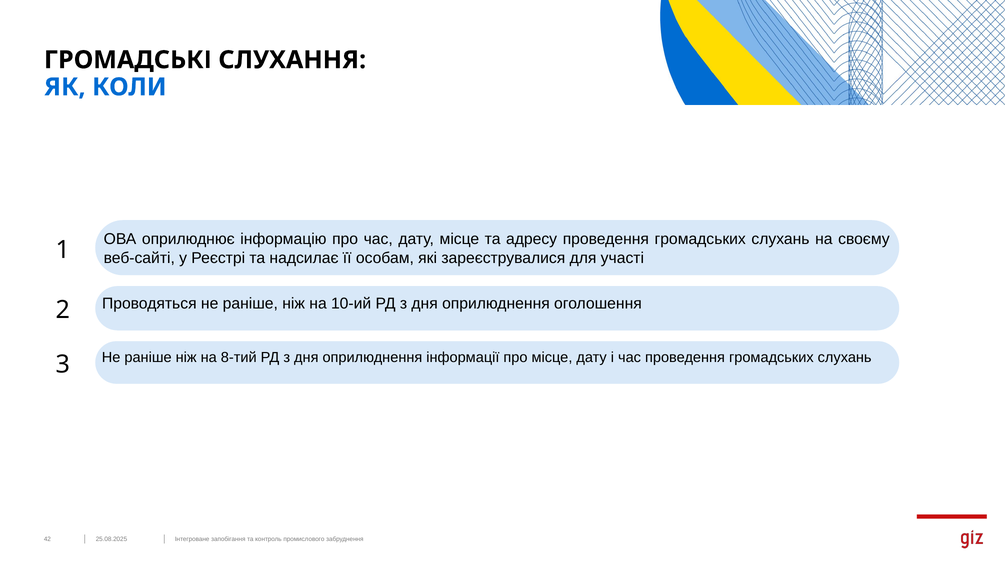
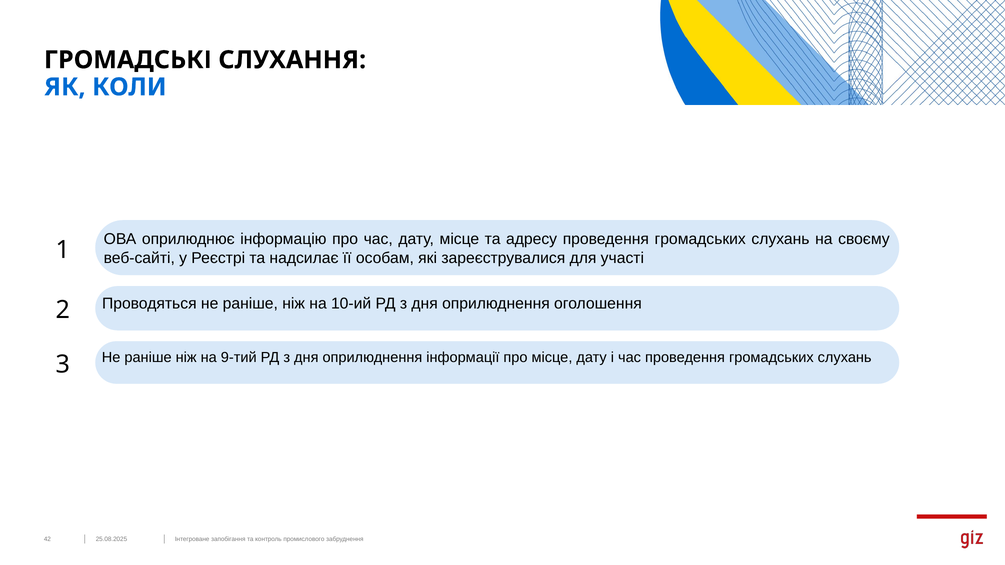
8-тий: 8-тий -> 9-тий (239, 358)
